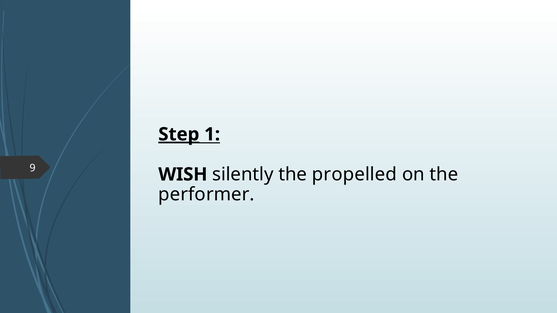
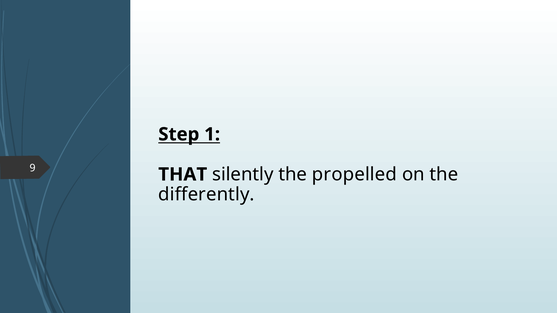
Step underline: present -> none (179, 134)
WISH: WISH -> THAT (183, 175)
performer: performer -> differently (206, 195)
